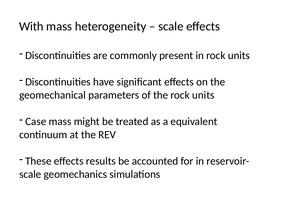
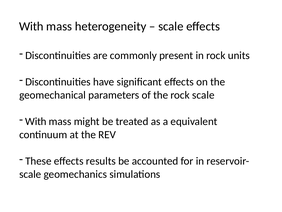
the rock units: units -> scale (203, 95)
Case: Case -> With (36, 121)
